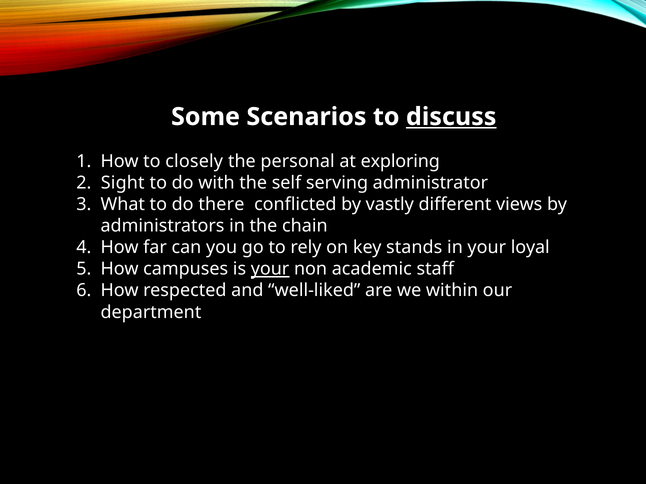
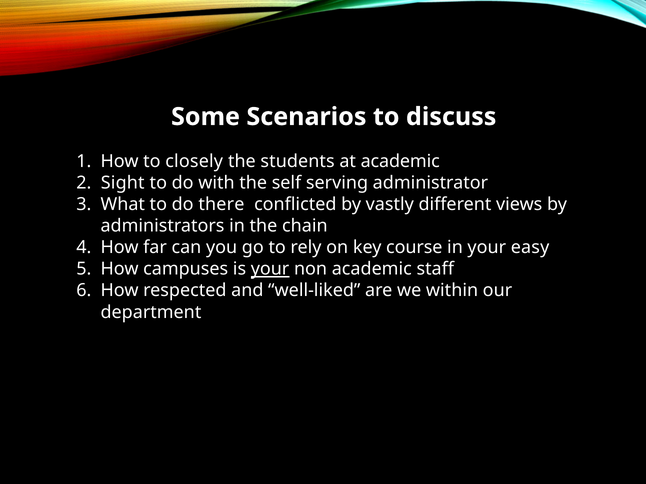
discuss underline: present -> none (451, 117)
personal: personal -> students (298, 162)
at exploring: exploring -> academic (400, 162)
stands: stands -> course (414, 248)
loyal: loyal -> easy (530, 248)
